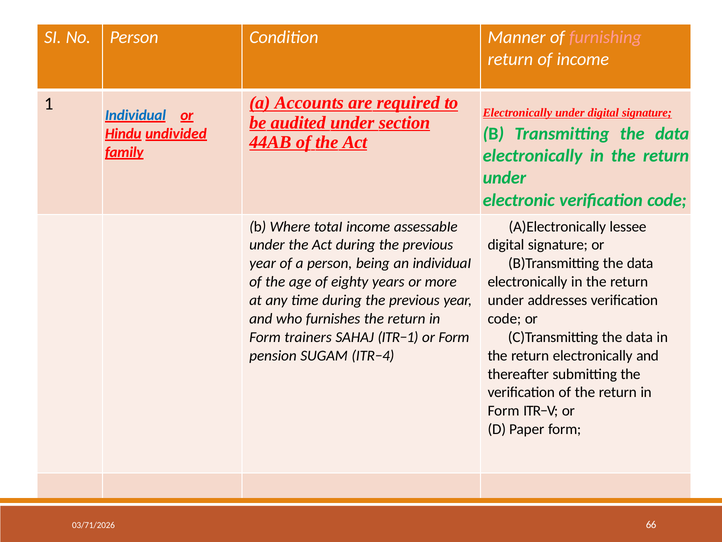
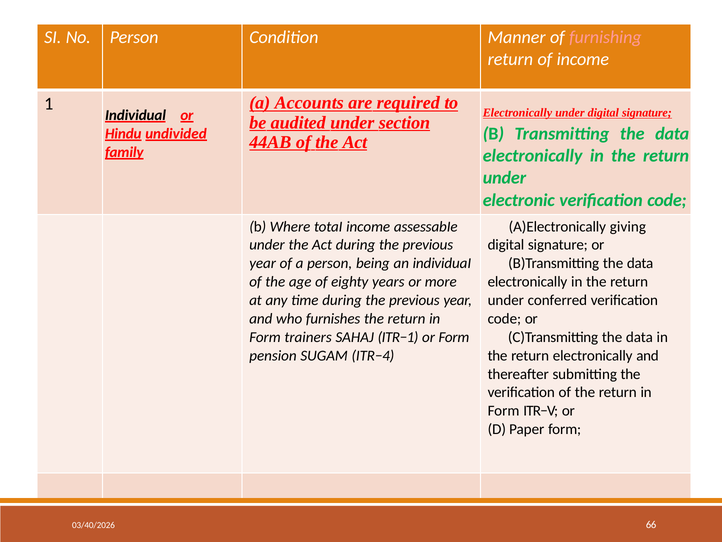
Individual colour: blue -> black (136, 115)
lessee: lessee -> giving (628, 226)
addresses: addresses -> conferred (557, 300)
03/71/2026: 03/71/2026 -> 03/40/2026 (93, 525)
